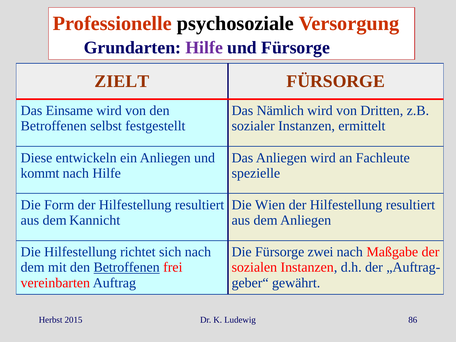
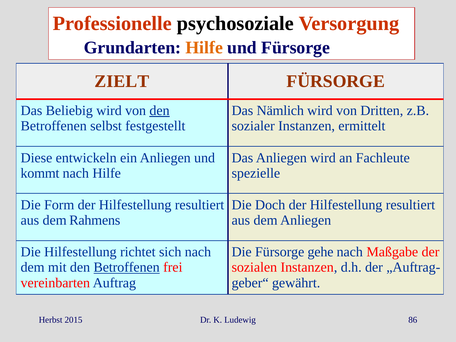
Hilfe colour: purple -> orange (204, 48)
Einsame: Einsame -> Beliebig (69, 111)
den underline: none -> present (160, 111)
Wien: Wien -> Doch (270, 205)
Kannicht: Kannicht -> Rahmens (95, 220)
zwei: zwei -> gehe (321, 252)
